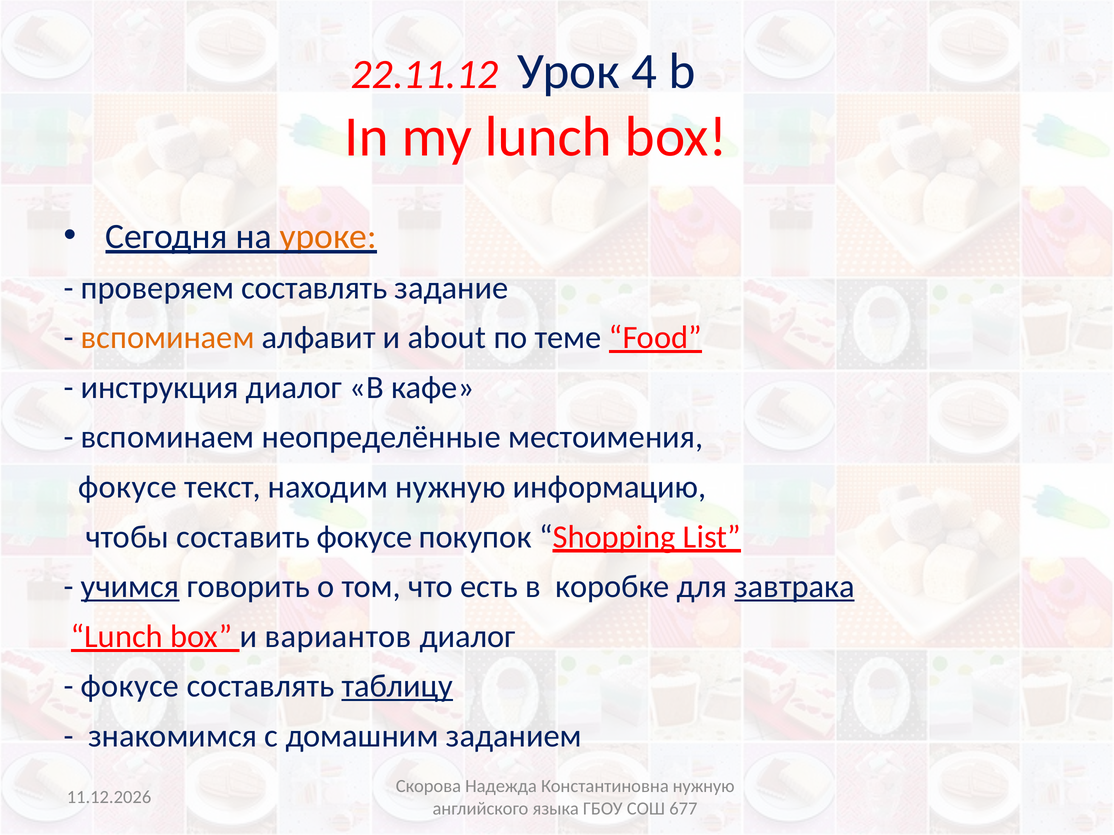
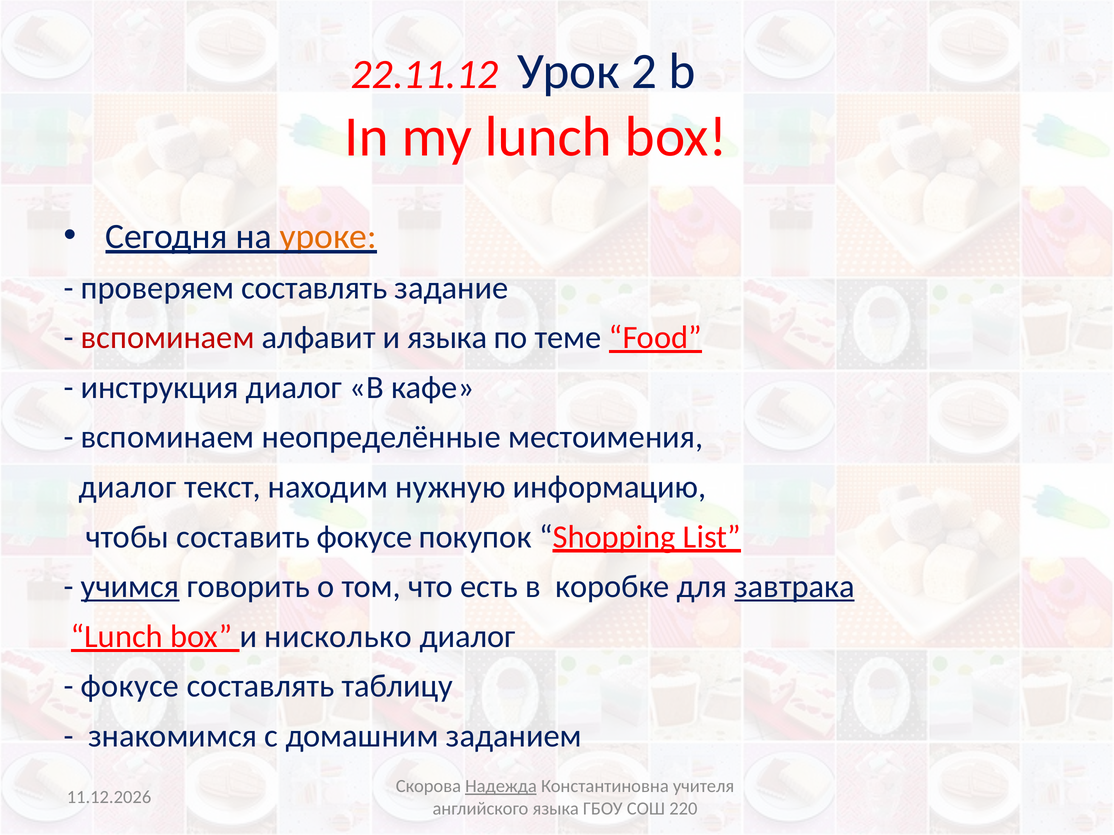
4: 4 -> 2 (644, 71)
вспоминаем colour: orange -> red (168, 338)
и about: about -> языка (447, 338)
фокусе: фокусе -> диалог (128, 487)
вариантов: вариантов -> нисколько (338, 637)
таблицу underline: present -> none (397, 687)
Надежда underline: none -> present (501, 787)
Константиновна нужную: нужную -> учителя (704, 787)
677: 677 -> 220 (683, 809)
